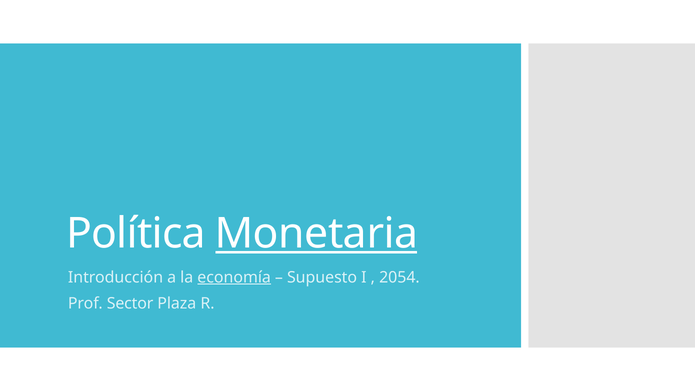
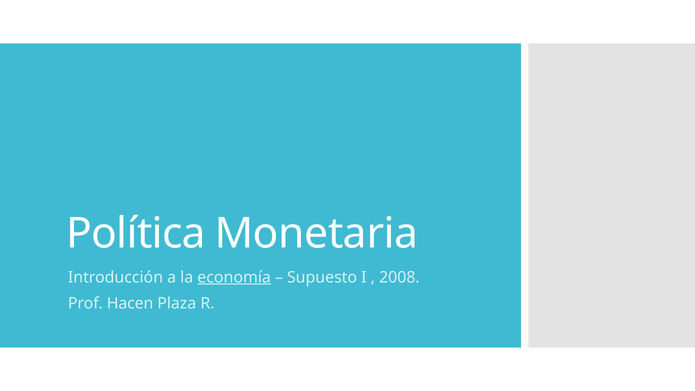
Monetaria underline: present -> none (316, 234)
2054: 2054 -> 2008 (399, 277)
Sector: Sector -> Hacen (130, 303)
